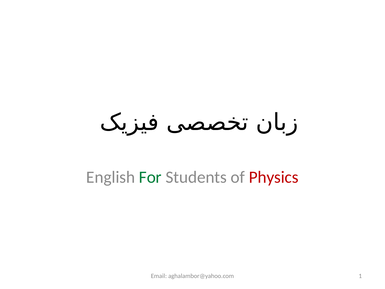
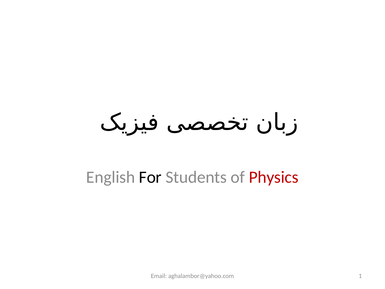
For colour: green -> black (150, 177)
